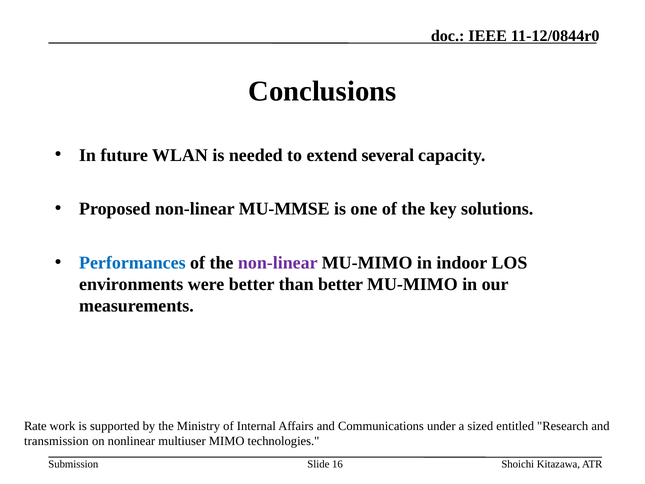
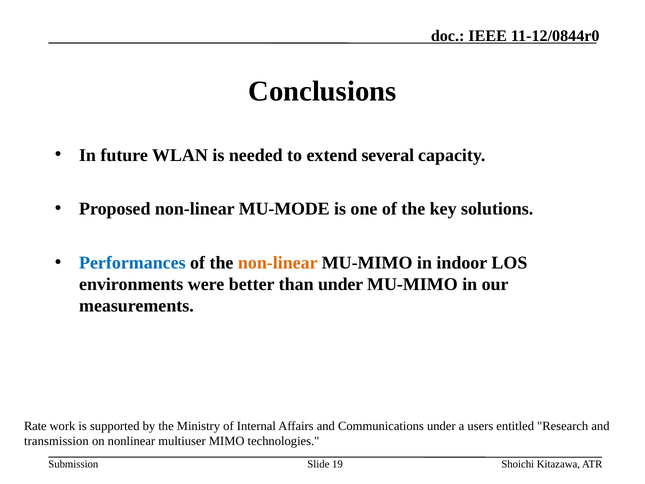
MU-MMSE: MU-MMSE -> MU-MODE (284, 209)
non-linear colour: purple -> orange (278, 263)
than better: better -> under (341, 284)
sized: sized -> users (480, 426)
16: 16 -> 19 (337, 464)
